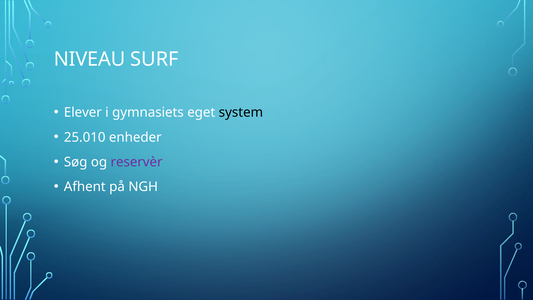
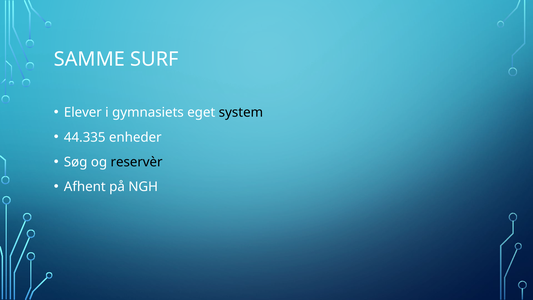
NIVEAU: NIVEAU -> SAMME (89, 59)
25.010: 25.010 -> 44.335 (85, 137)
reservèr colour: purple -> black (137, 162)
